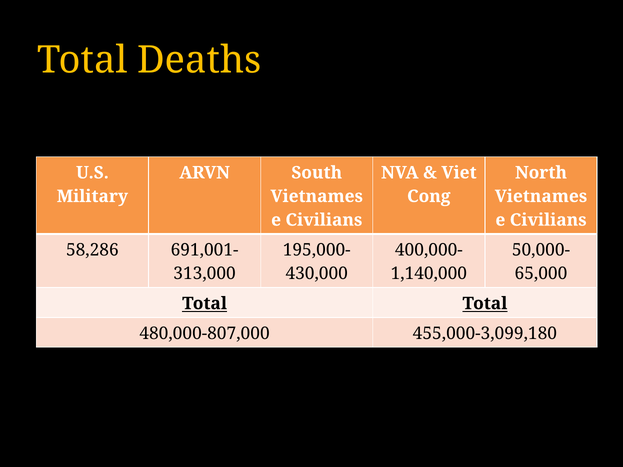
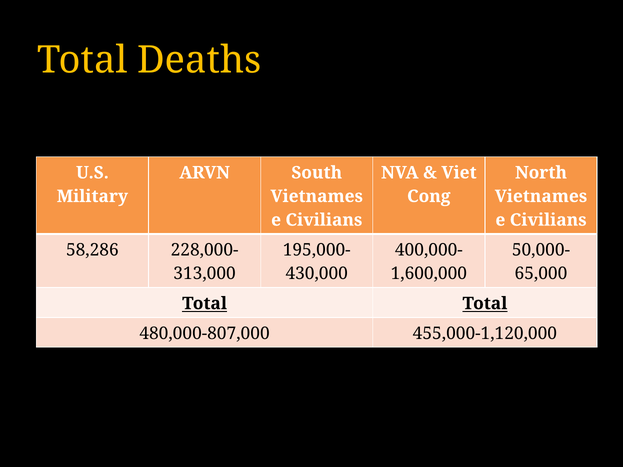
691,001-: 691,001- -> 228,000- (205, 250)
1,140,000: 1,140,000 -> 1,600,000 (429, 274)
455,000-3,099,180: 455,000-3,099,180 -> 455,000-1,120,000 (485, 334)
